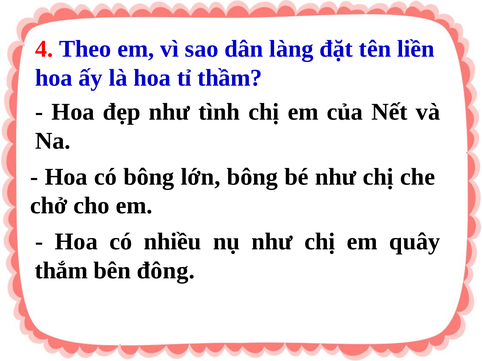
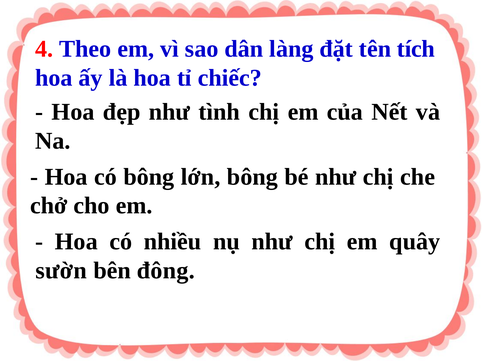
liền: liền -> tích (416, 49)
thầm: thầm -> chiếc (230, 78)
thắm: thắm -> sườn (61, 271)
